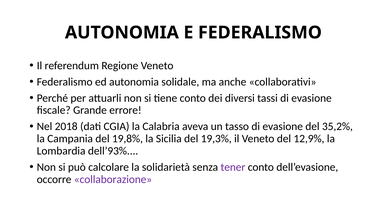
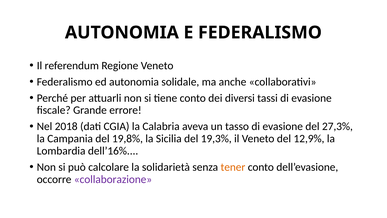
35,2%: 35,2% -> 27,3% (337, 126)
dell’93%: dell’93% -> dell’16% (113, 151)
tener colour: purple -> orange (233, 167)
